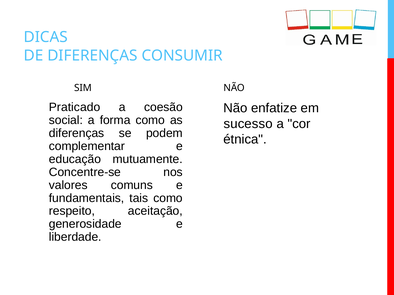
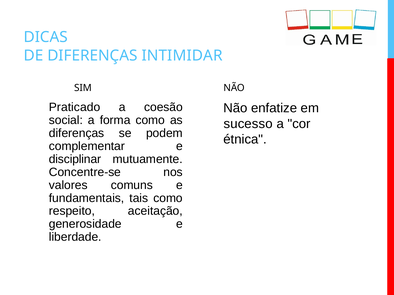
CONSUMIR: CONSUMIR -> INTIMIDAR (182, 56)
educação: educação -> disciplinar (75, 159)
